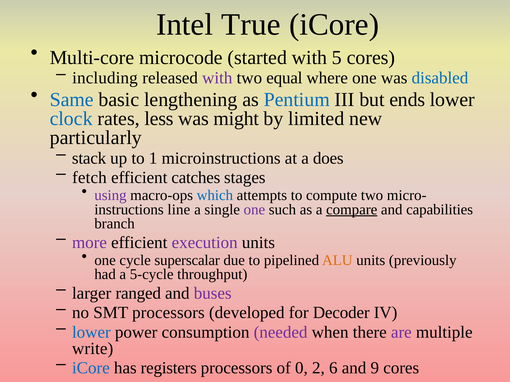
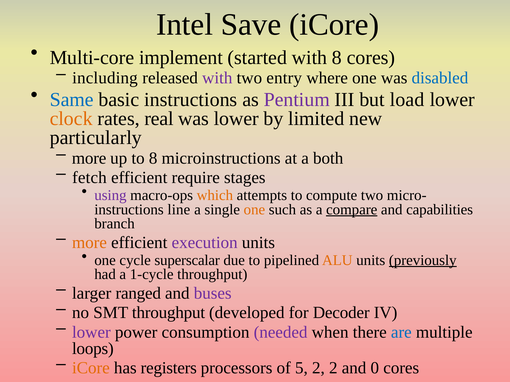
True: True -> Save (251, 25)
microcode: microcode -> implement (181, 58)
with 5: 5 -> 8 (337, 58)
equal: equal -> entry (284, 78)
basic lengthening: lengthening -> instructions (191, 100)
Pentium colour: blue -> purple (297, 100)
ends: ends -> load (407, 100)
clock colour: blue -> orange (71, 119)
less: less -> real (159, 119)
was might: might -> lower (236, 119)
stack: stack -> more (89, 158)
to 1: 1 -> 8 (153, 158)
does: does -> both (328, 158)
catches: catches -> require (196, 178)
which colour: blue -> orange (215, 195)
one colour: purple -> orange (254, 210)
more colour: purple -> orange (89, 243)
previously underline: none -> present (423, 260)
5-cycle: 5-cycle -> 1-cycle (152, 275)
SMT processors: processors -> throughput (169, 313)
lower colour: blue -> purple (91, 333)
are colour: purple -> blue (401, 333)
write: write -> loops (93, 349)
iCore colour: blue -> orange (91, 368)
0: 0 -> 5 (301, 368)
2 6: 6 -> 2 (333, 368)
9: 9 -> 0 (375, 368)
